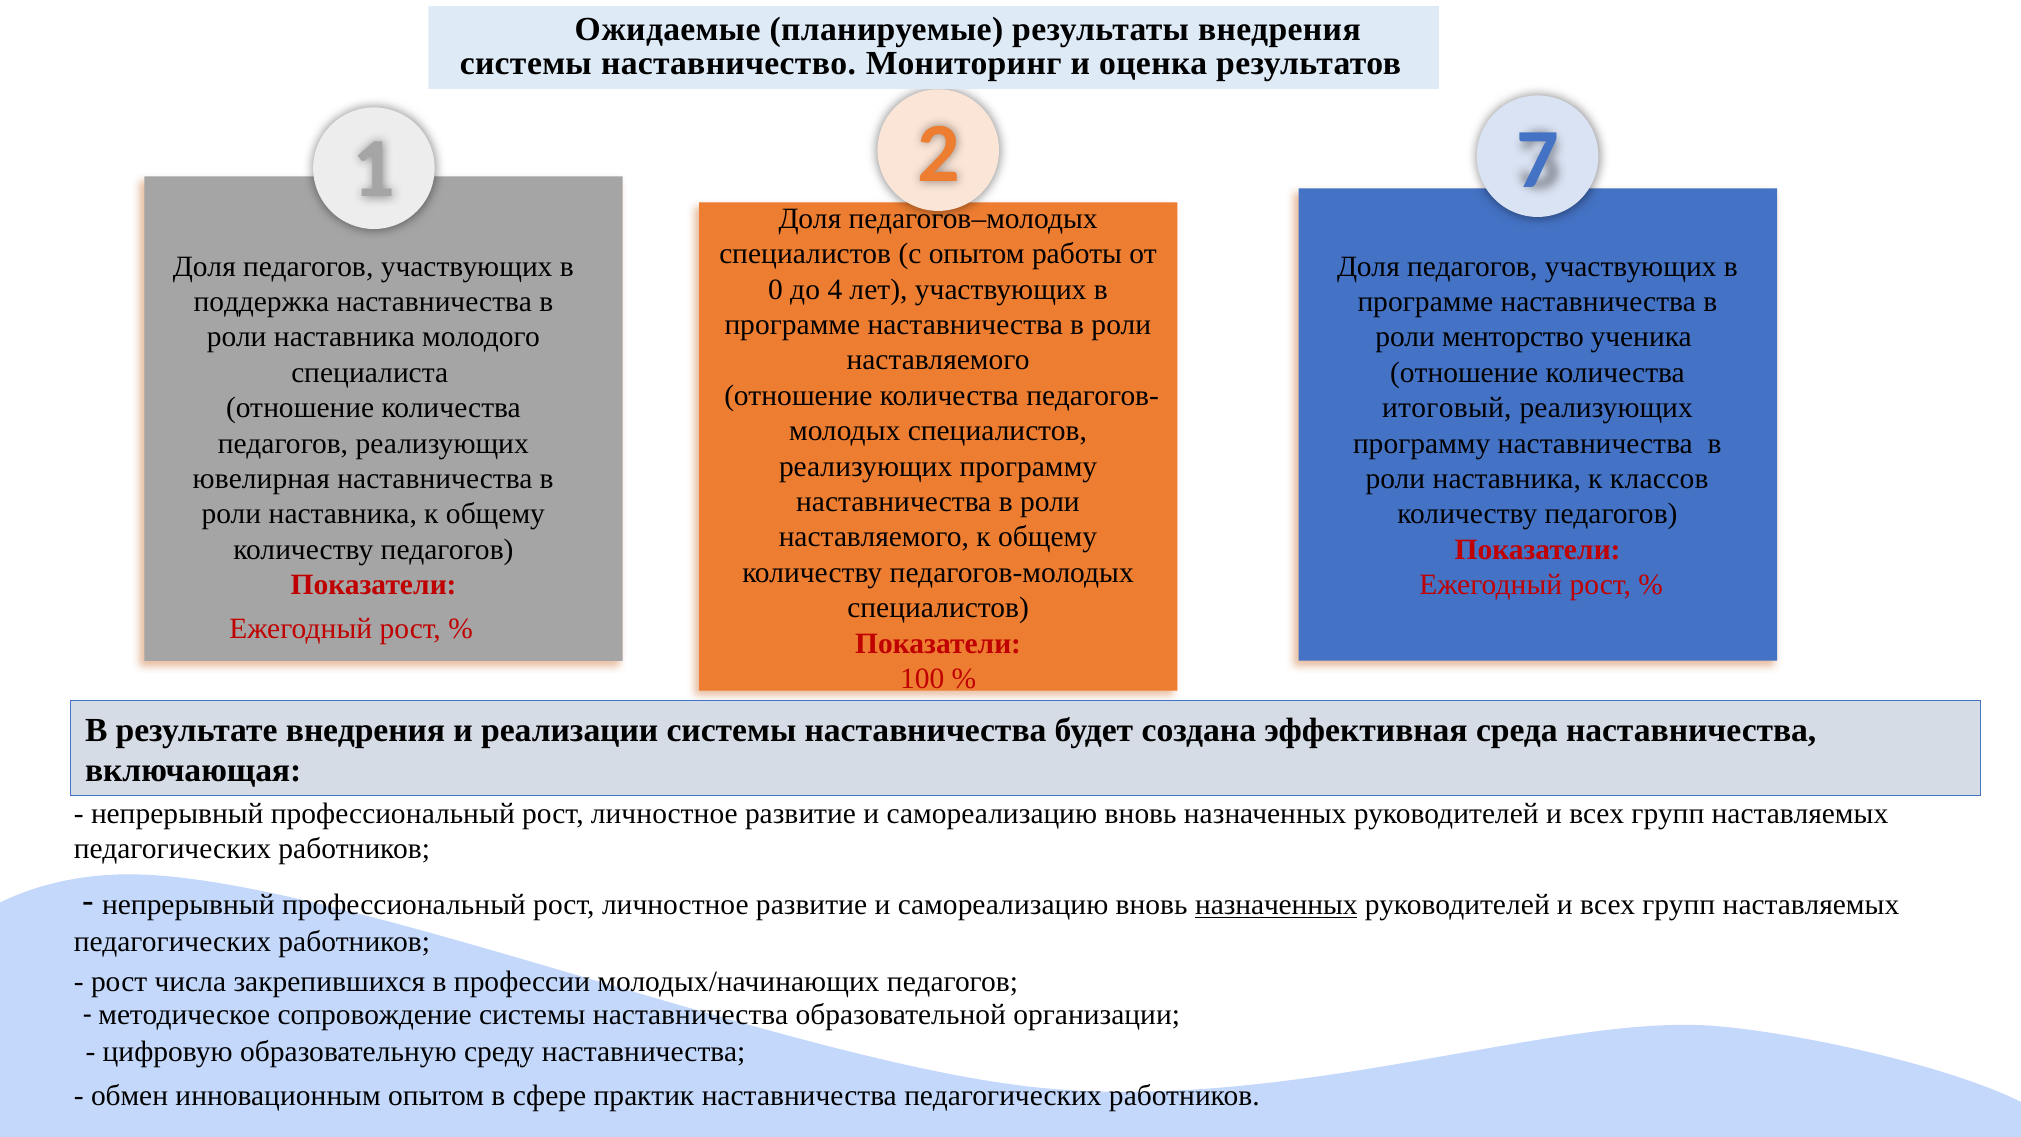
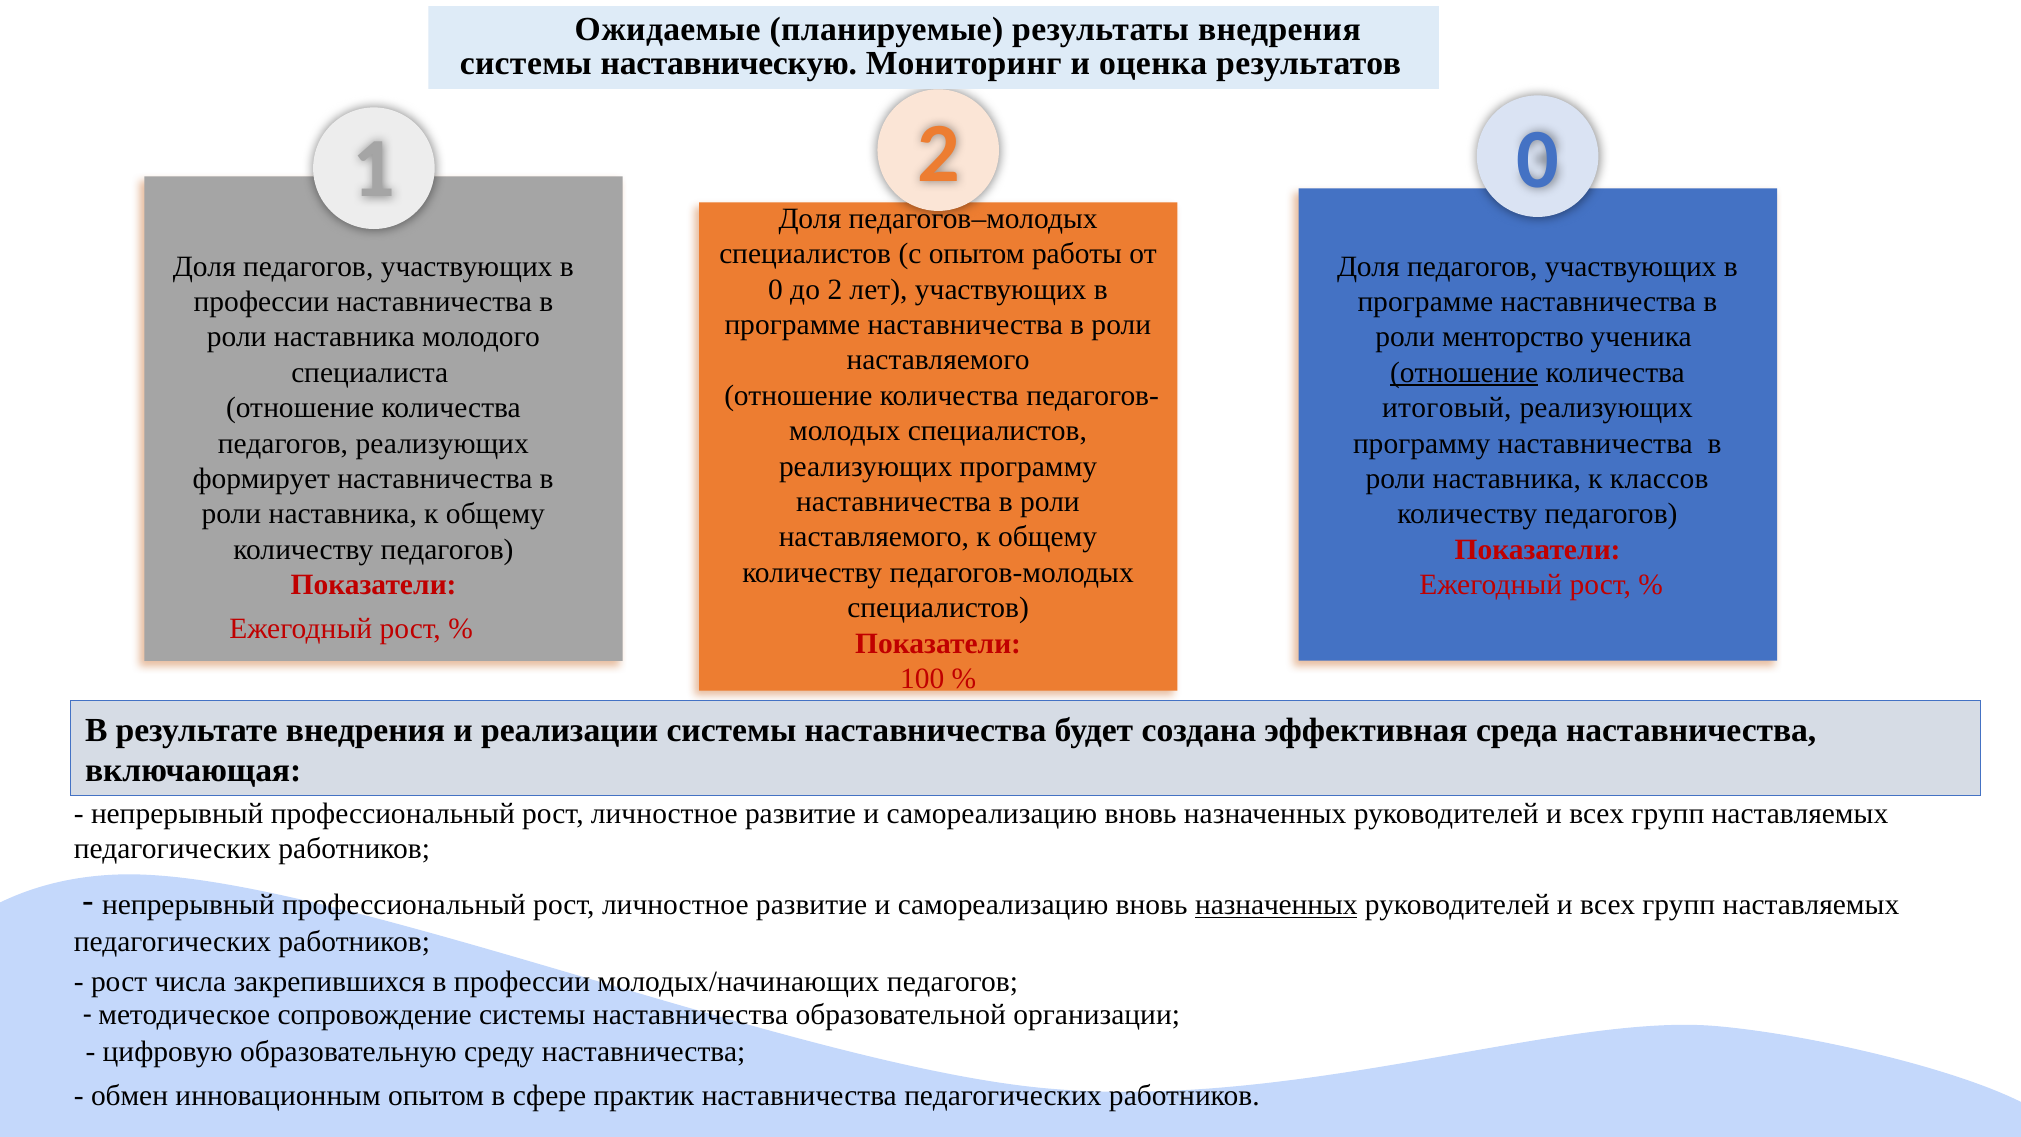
наставничество: наставничество -> наставническую (729, 63)
2 7: 7 -> 0 (1538, 159)
до 4: 4 -> 2 (835, 289)
поддержка: поддержка -> профессии (261, 302)
отношение underline: none -> present (1464, 372)
ювелирная: ювелирная -> формирует (261, 479)
